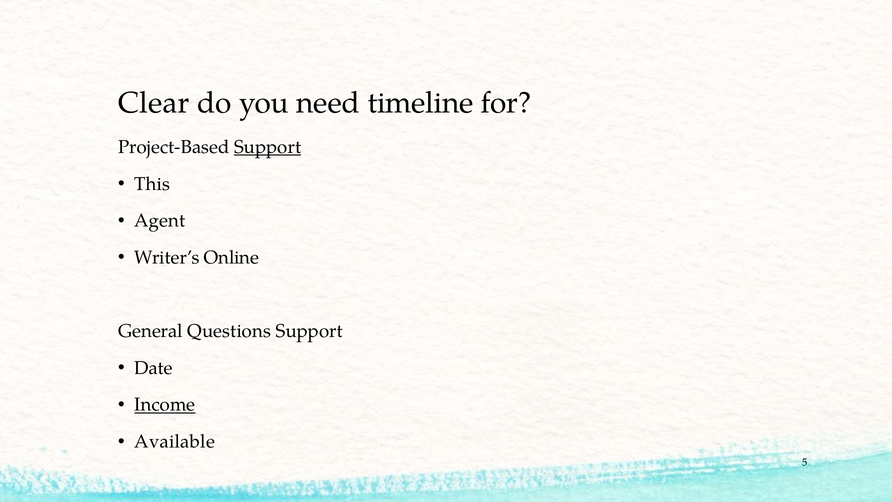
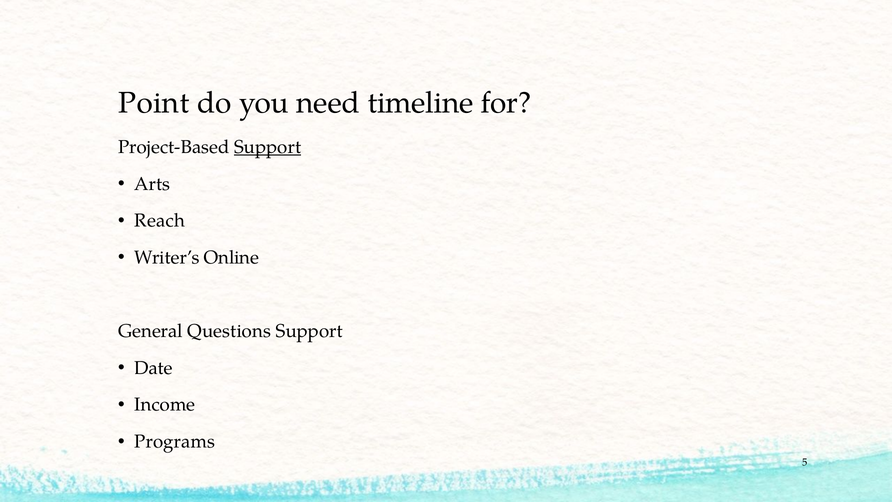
Clear: Clear -> Point (154, 103)
This: This -> Arts (152, 184)
Agent: Agent -> Reach (160, 221)
Income underline: present -> none (165, 405)
Available: Available -> Programs (175, 442)
